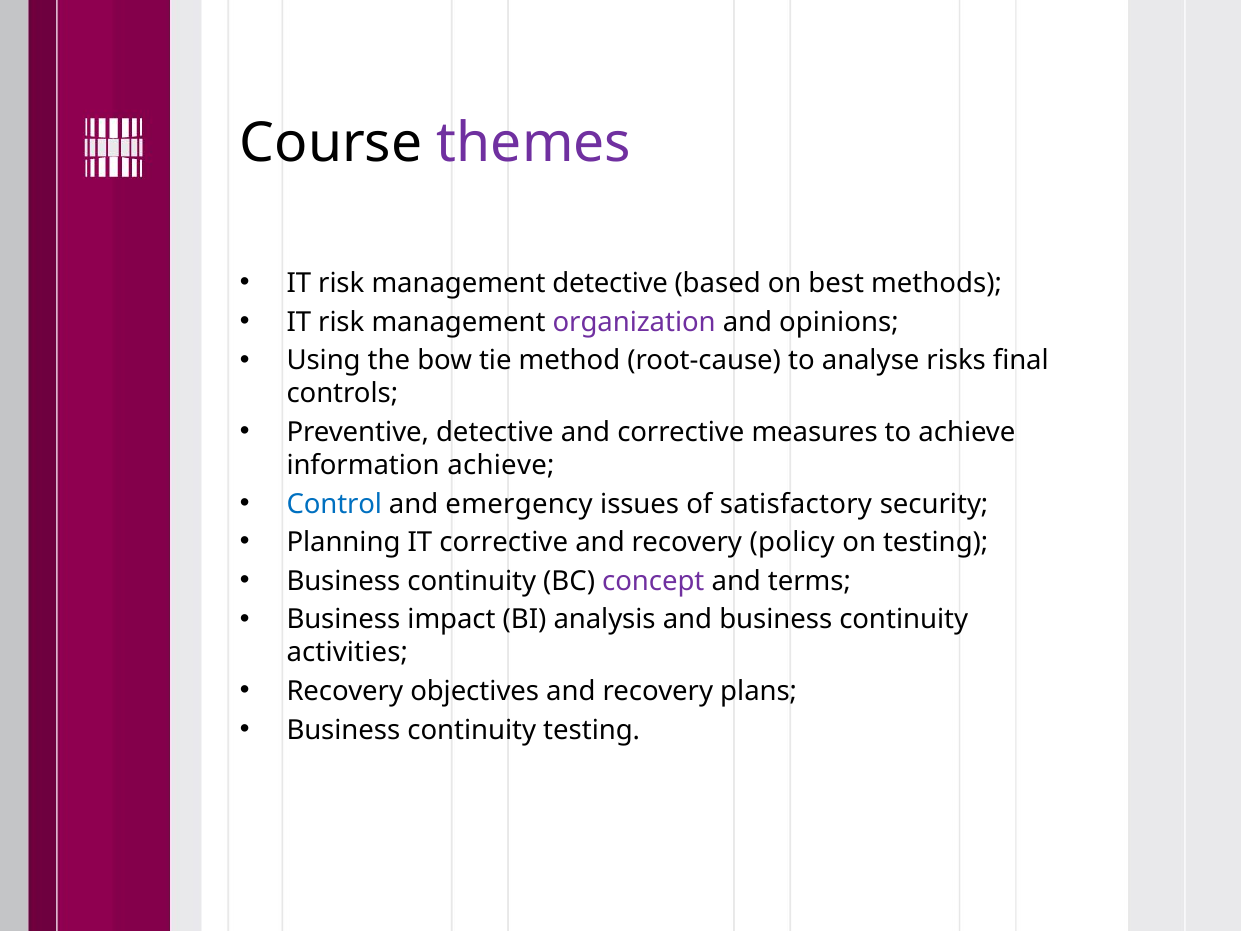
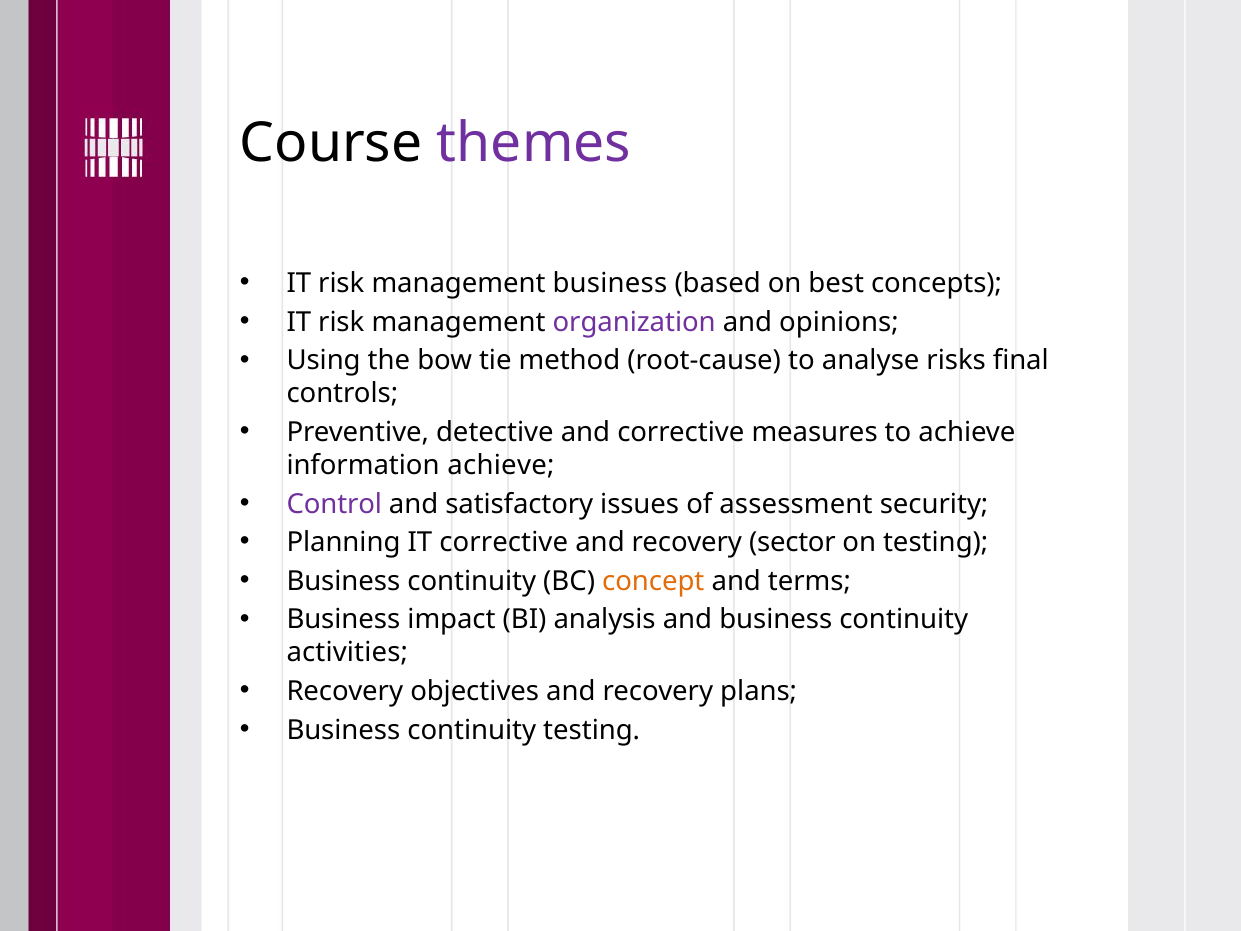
management detective: detective -> business (610, 283)
methods: methods -> concepts (937, 283)
Control colour: blue -> purple (334, 504)
emergency: emergency -> satisfactory (519, 504)
satisfactory: satisfactory -> assessment (796, 504)
policy: policy -> sector (792, 542)
concept colour: purple -> orange (653, 581)
